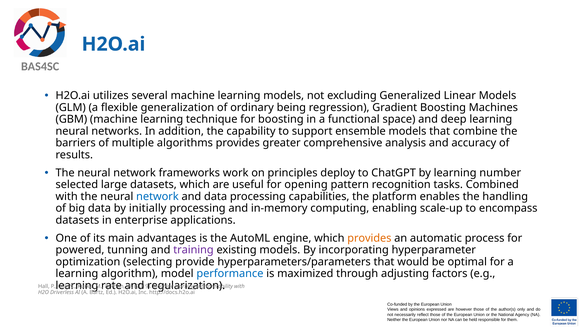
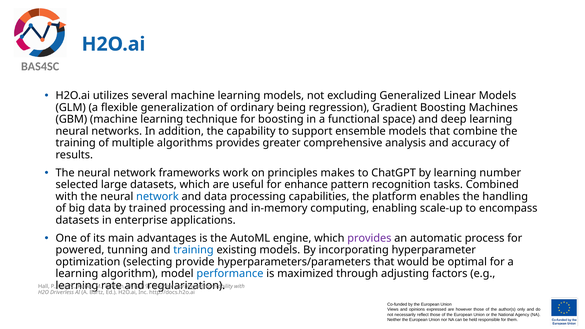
barriers: barriers -> training (76, 143)
deploy: deploy -> makes (338, 173)
opening: opening -> enhance (306, 185)
initially: initially -> trained (148, 208)
provides colour: orange -> purple (369, 238)
training colour: purple -> blue (193, 250)
